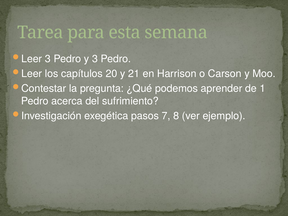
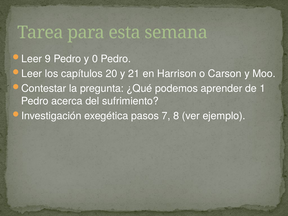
3: 3 -> 9 (48, 59)
y 3: 3 -> 0 (95, 59)
